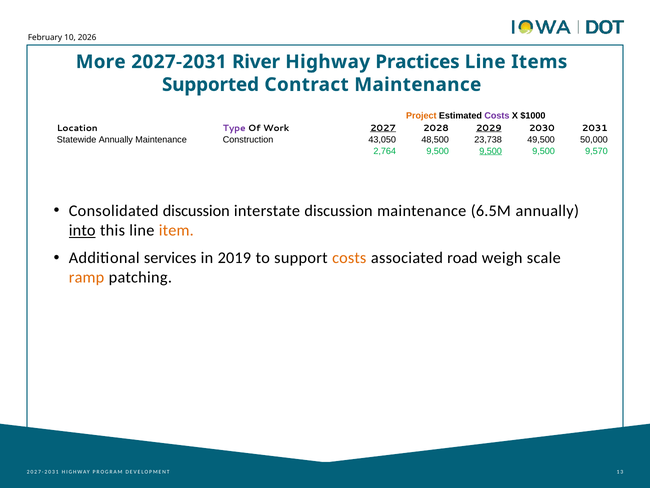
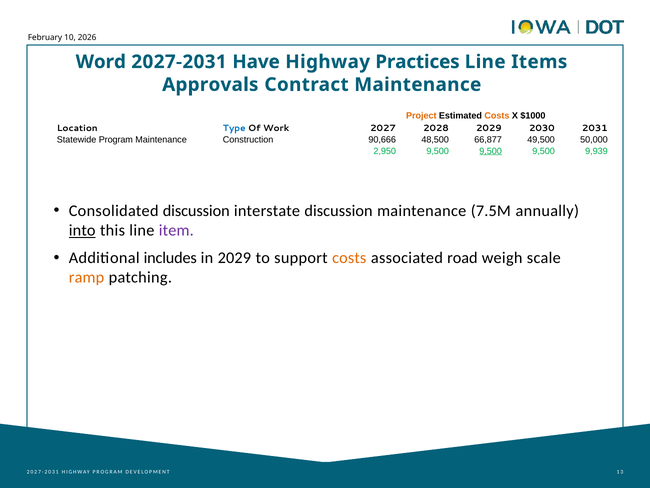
More: More -> Word (101, 62)
River: River -> Have (256, 62)
Supported: Supported -> Approvals (210, 85)
Costs colour: purple -> orange (497, 116)
Type colour: purple -> blue (234, 128)
2027 underline: present -> none (383, 128)
2029 underline: present -> none (489, 128)
Statewide Annually: Annually -> Program (116, 140)
43,050: 43,050 -> 90,666 (382, 140)
23,738: 23,738 -> 66,877 (488, 140)
2,764: 2,764 -> 2,950 (385, 151)
9,570: 9,570 -> 9,939 (596, 151)
6.5M: 6.5M -> 7.5M (491, 211)
item colour: orange -> purple (176, 230)
services: services -> includes (170, 258)
in 2019: 2019 -> 2029 (234, 258)
